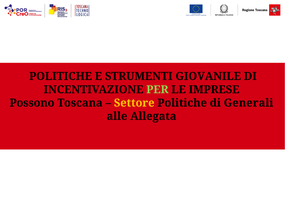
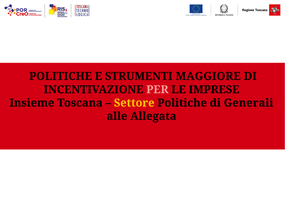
GIOVANILE: GIOVANILE -> MAGGIORE (208, 76)
PER colour: light green -> pink (157, 89)
Possono: Possono -> Insieme (32, 103)
